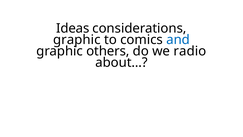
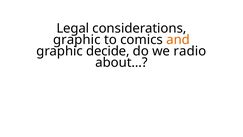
Ideas: Ideas -> Legal (73, 28)
and colour: blue -> orange (178, 40)
others: others -> decide (108, 51)
